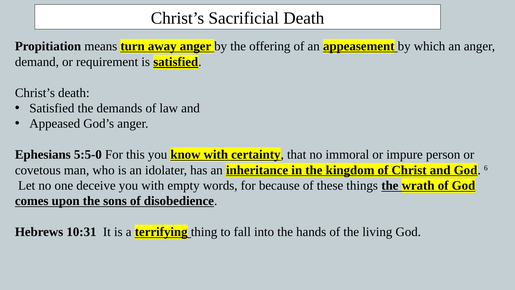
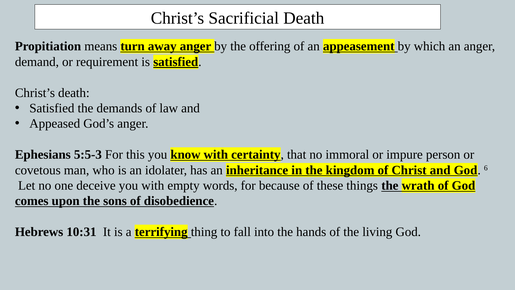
5:5-0: 5:5-0 -> 5:5-3 (88, 154)
